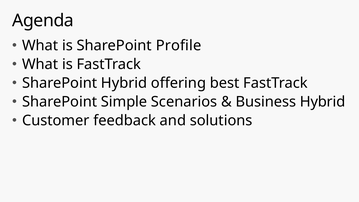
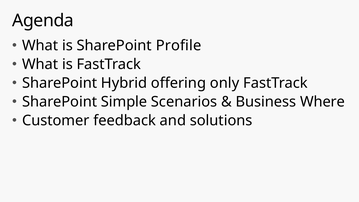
best: best -> only (225, 83)
Business Hybrid: Hybrid -> Where (323, 102)
